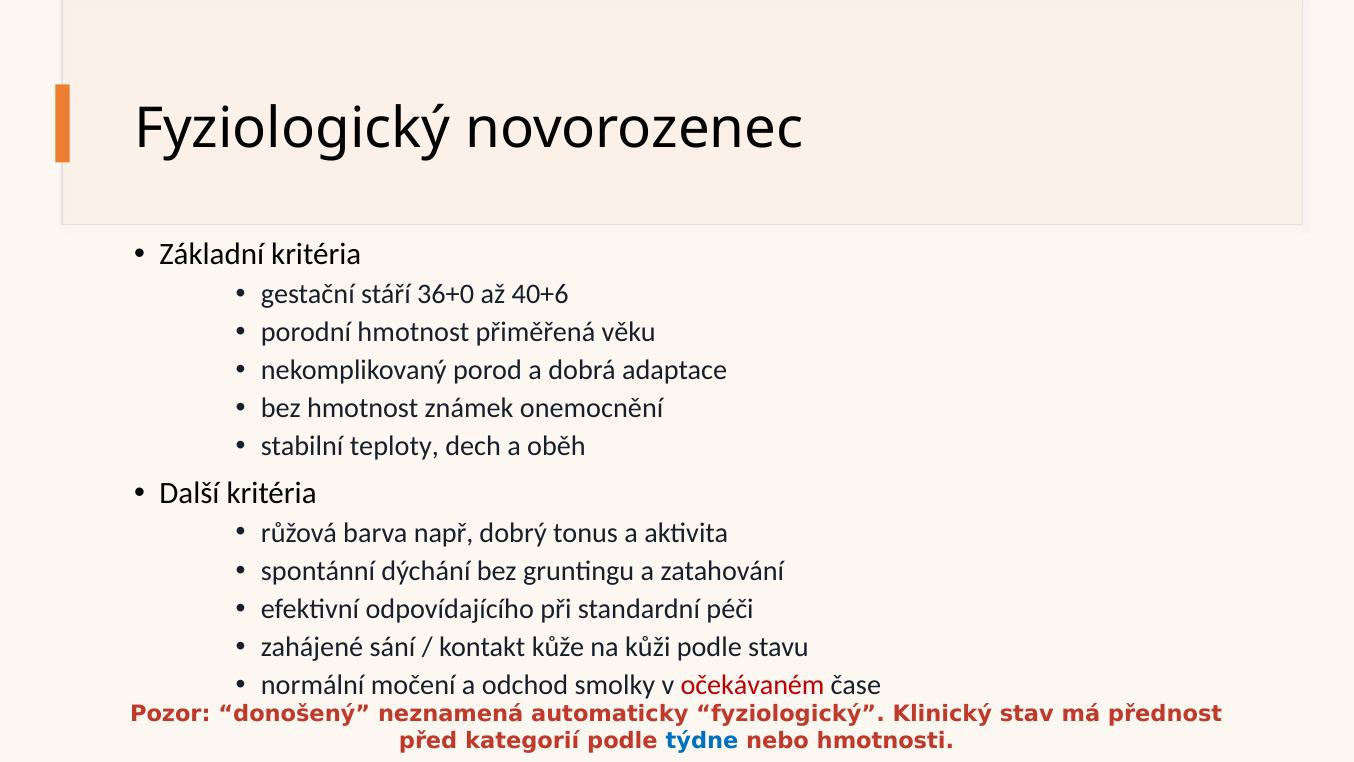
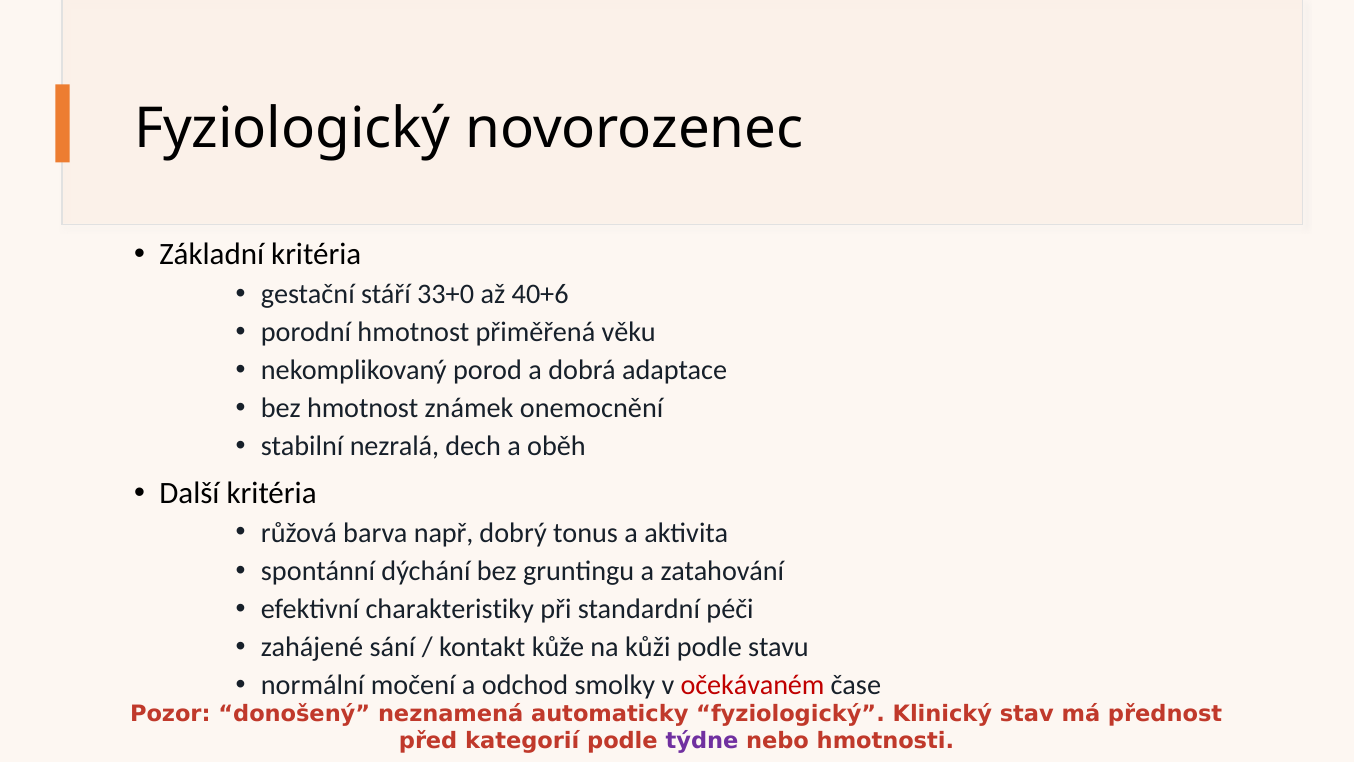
36+0: 36+0 -> 33+0 (446, 294)
teploty: teploty -> nezralá (394, 446)
odpovídajícího: odpovídajícího -> charakteristiky (450, 609)
týdne colour: blue -> purple (702, 740)
